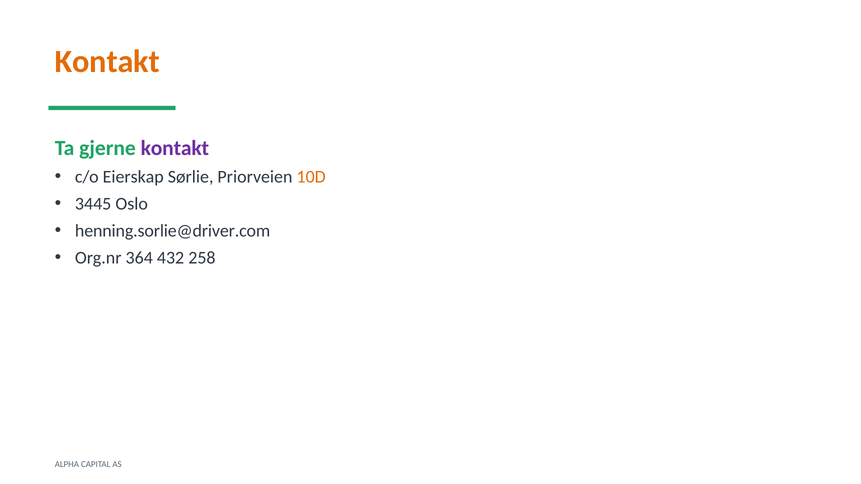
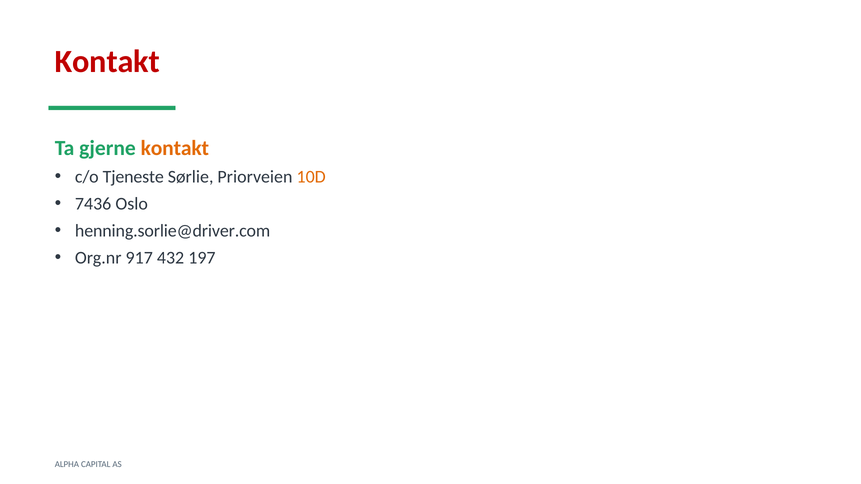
Kontakt colour: orange -> red (107, 61)
kontakt colour: purple -> orange (175, 148)
Eierskap: Eierskap -> Tjeneste (133, 177)
3445: 3445 -> 7436 (93, 204)
364: 364 -> 917 (139, 258)
258: 258 -> 197 (202, 258)
